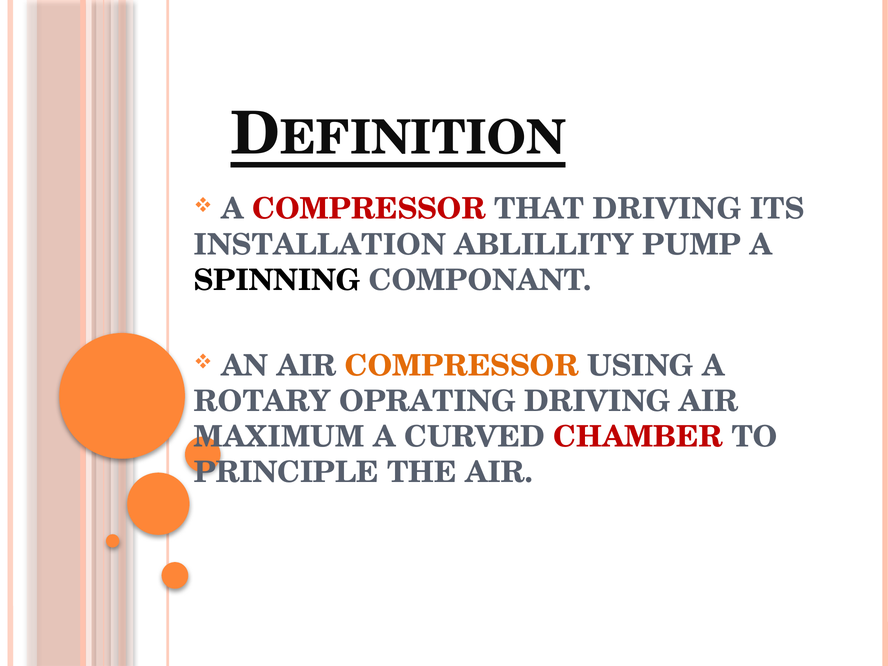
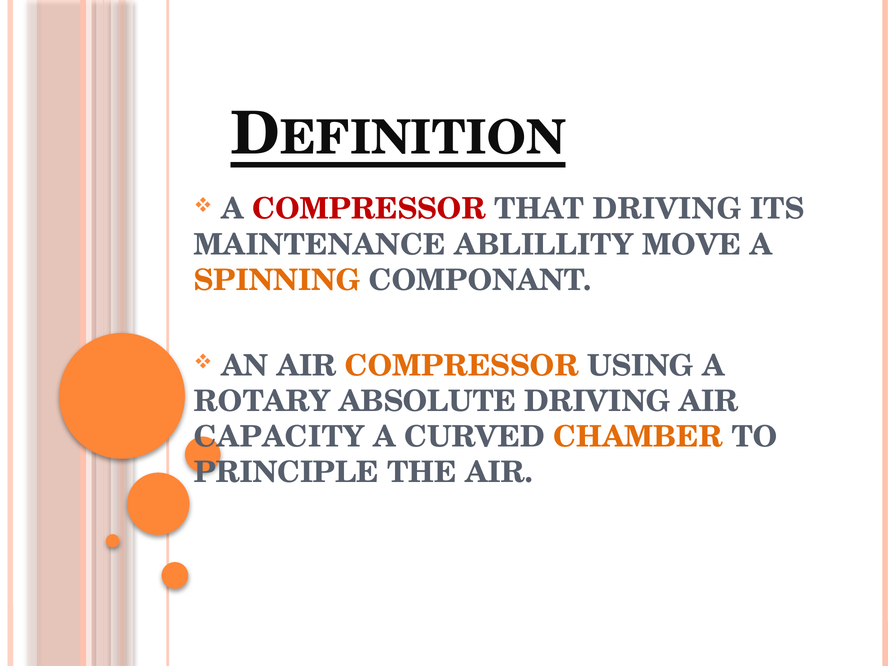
INSTALLATION: INSTALLATION -> MAINTENANCE (320, 245)
PUMP: PUMP -> MOVE (692, 245)
SPINNING colour: black -> orange (277, 280)
OPRATING: OPRATING -> ABSOLUTE (427, 402)
MAXIMUM: MAXIMUM -> CAPACITY (279, 437)
CHAMBER colour: red -> orange (638, 437)
